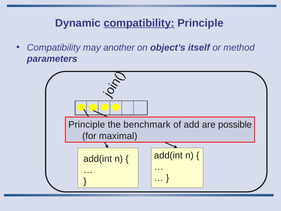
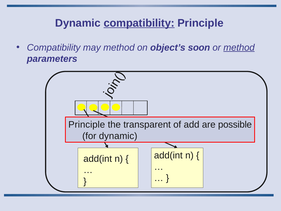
may another: another -> method (119, 47)
itself: itself -> soon (199, 47)
method underline: none -> present (239, 47)
benchmark: benchmark -> transparent (147, 125)
for maximal: maximal -> dynamic (118, 136)
